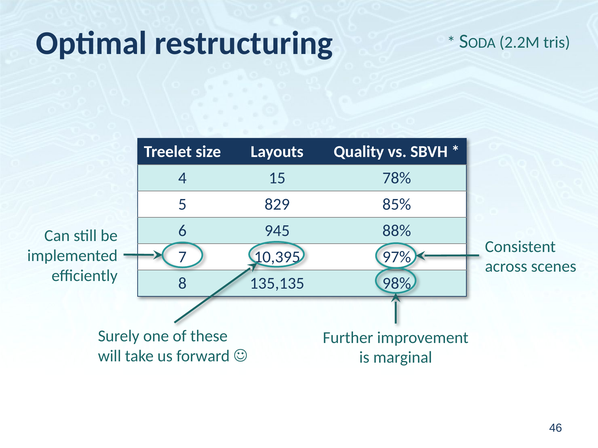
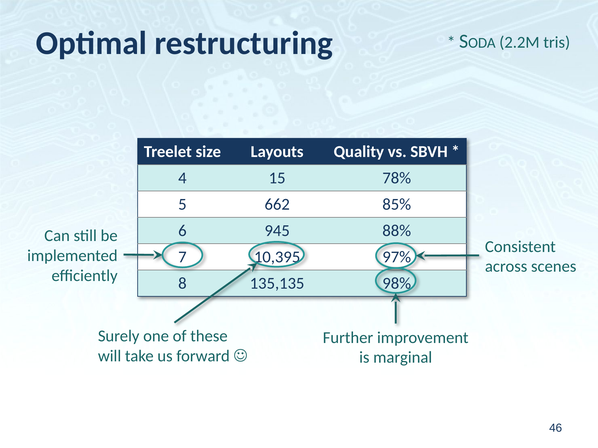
829: 829 -> 662 (277, 205)
